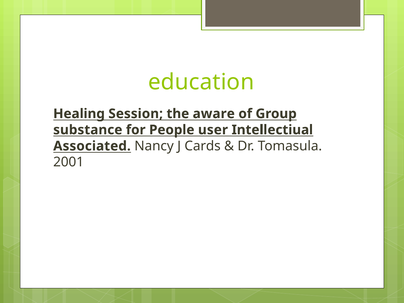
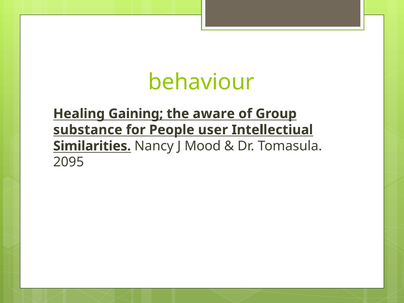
education: education -> behaviour (201, 82)
Session: Session -> Gaining (136, 114)
Associated: Associated -> Similarities (92, 146)
Cards: Cards -> Mood (203, 146)
2001: 2001 -> 2095 (69, 162)
